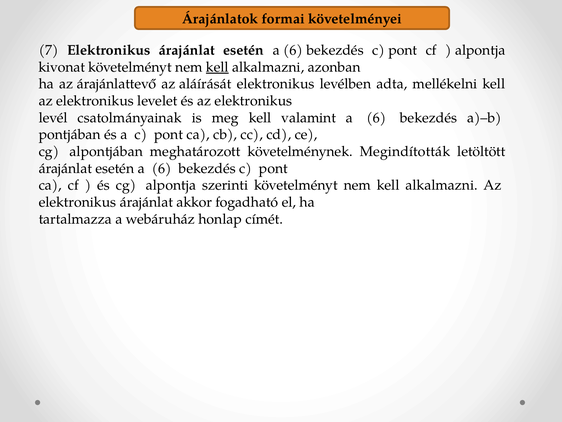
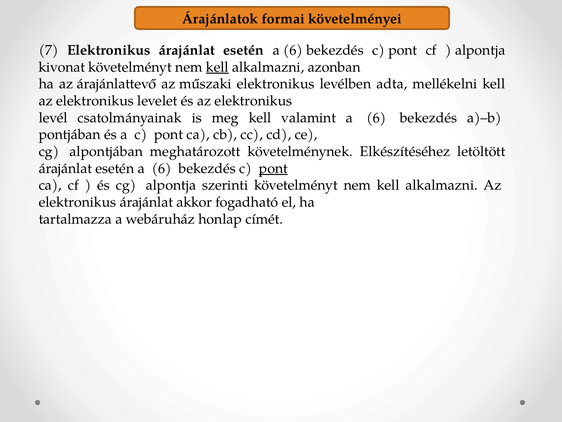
aláírását: aláírását -> műszaki (205, 84)
Megindították: Megindították -> Elkészítéséhez (405, 151)
pont underline: none -> present (273, 168)
